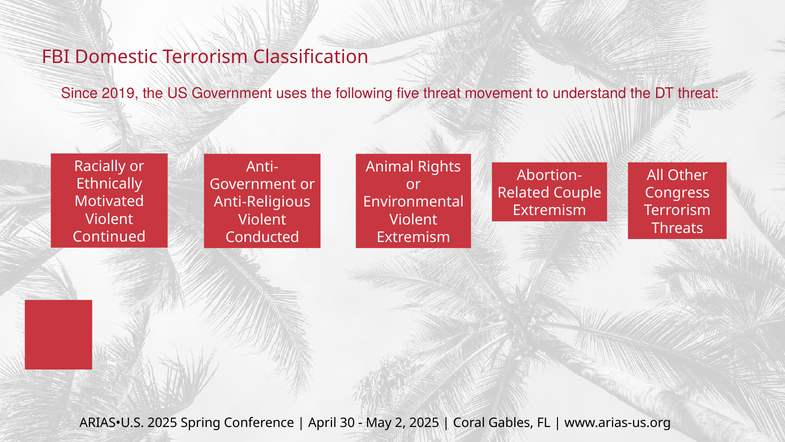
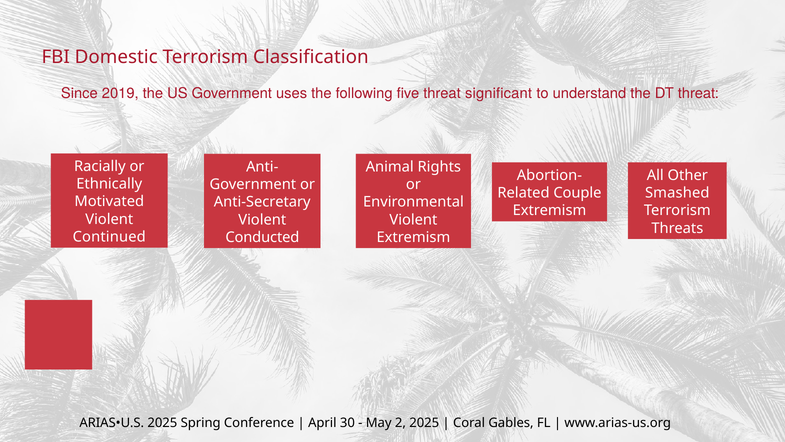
movement: movement -> significant (499, 93)
Congress: Congress -> Smashed (677, 193)
Anti-Religious: Anti-Religious -> Anti-Secretary (262, 202)
